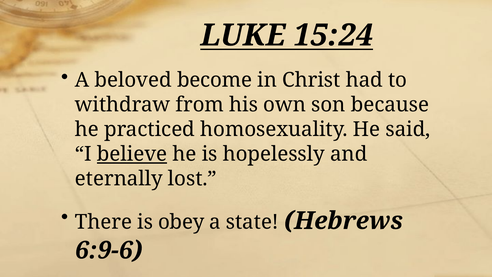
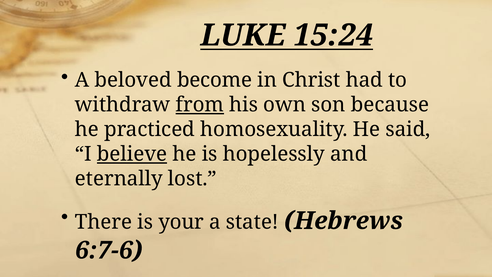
from underline: none -> present (200, 105)
obey: obey -> your (181, 222)
6:9-6: 6:9-6 -> 6:7-6 (109, 250)
